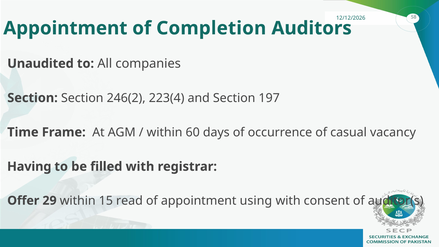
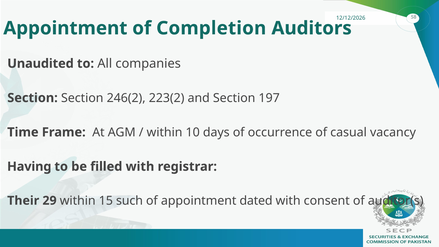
223(4: 223(4 -> 223(2 (167, 98)
60: 60 -> 10 (193, 132)
Offer: Offer -> Their (23, 201)
read: read -> such (130, 201)
using: using -> dated (256, 201)
